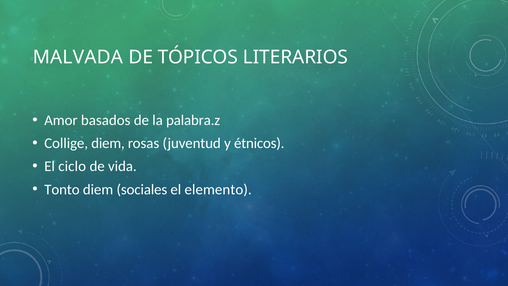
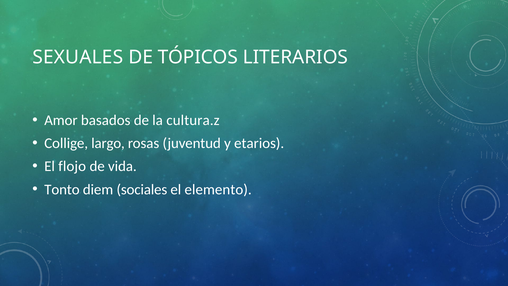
MALVADA: MALVADA -> SEXUALES (78, 57)
palabra.z: palabra.z -> cultura.z (193, 120)
Collige diem: diem -> largo (108, 143)
étnicos: étnicos -> etarios (259, 143)
ciclo: ciclo -> flojo (72, 166)
